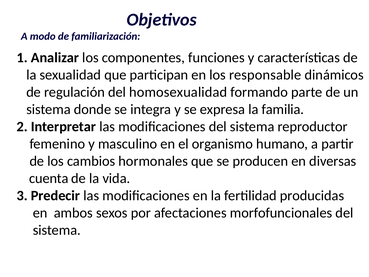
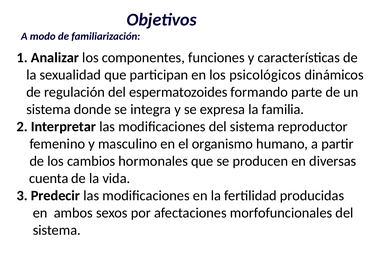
responsable: responsable -> psicológicos (265, 75)
homosexualidad: homosexualidad -> espermatozoides (178, 92)
